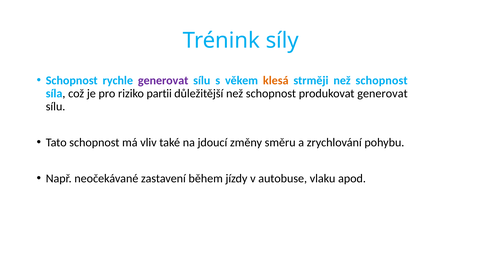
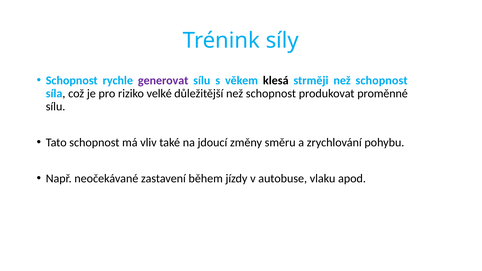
klesá colour: orange -> black (276, 80)
partii: partii -> velké (159, 93)
produkovat generovat: generovat -> proměnné (383, 93)
